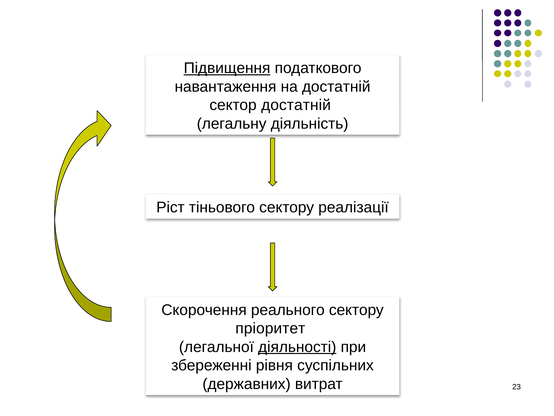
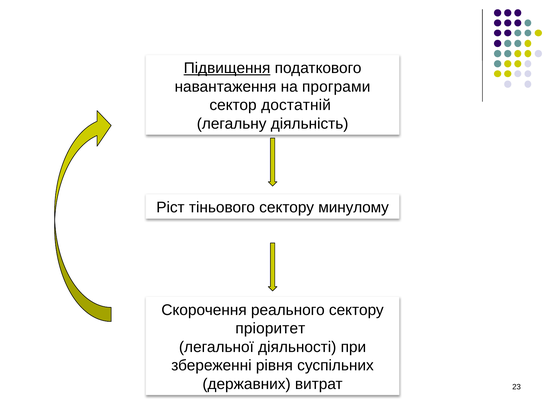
на достатній: достатній -> програми (336, 87)
реалізації: реалізації -> минулому (354, 207)
діяльності underline: present -> none (297, 347)
